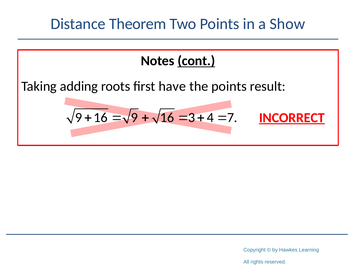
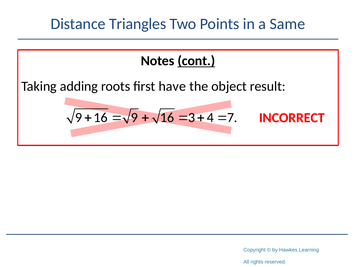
Theorem: Theorem -> Triangles (138, 24)
Show: Show -> Same (287, 24)
the points: points -> object (229, 86)
INCORRECT underline: present -> none (292, 118)
